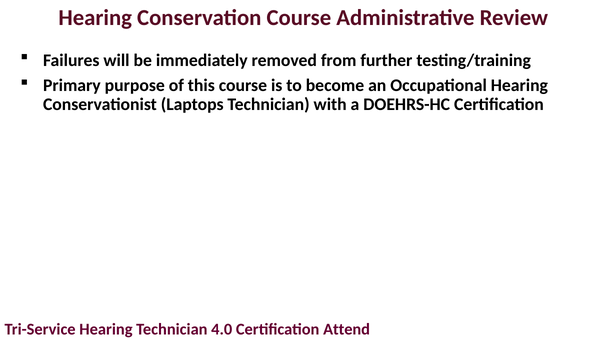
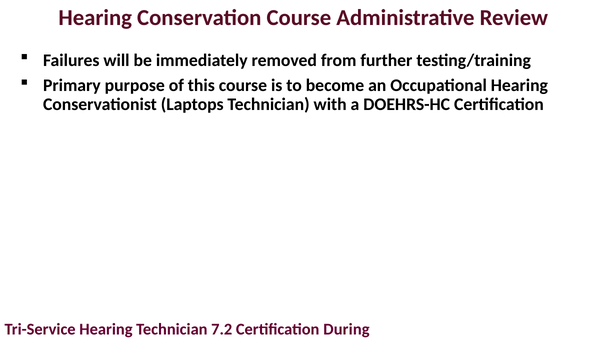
4.0: 4.0 -> 7.2 (222, 329)
Attend: Attend -> During (346, 329)
